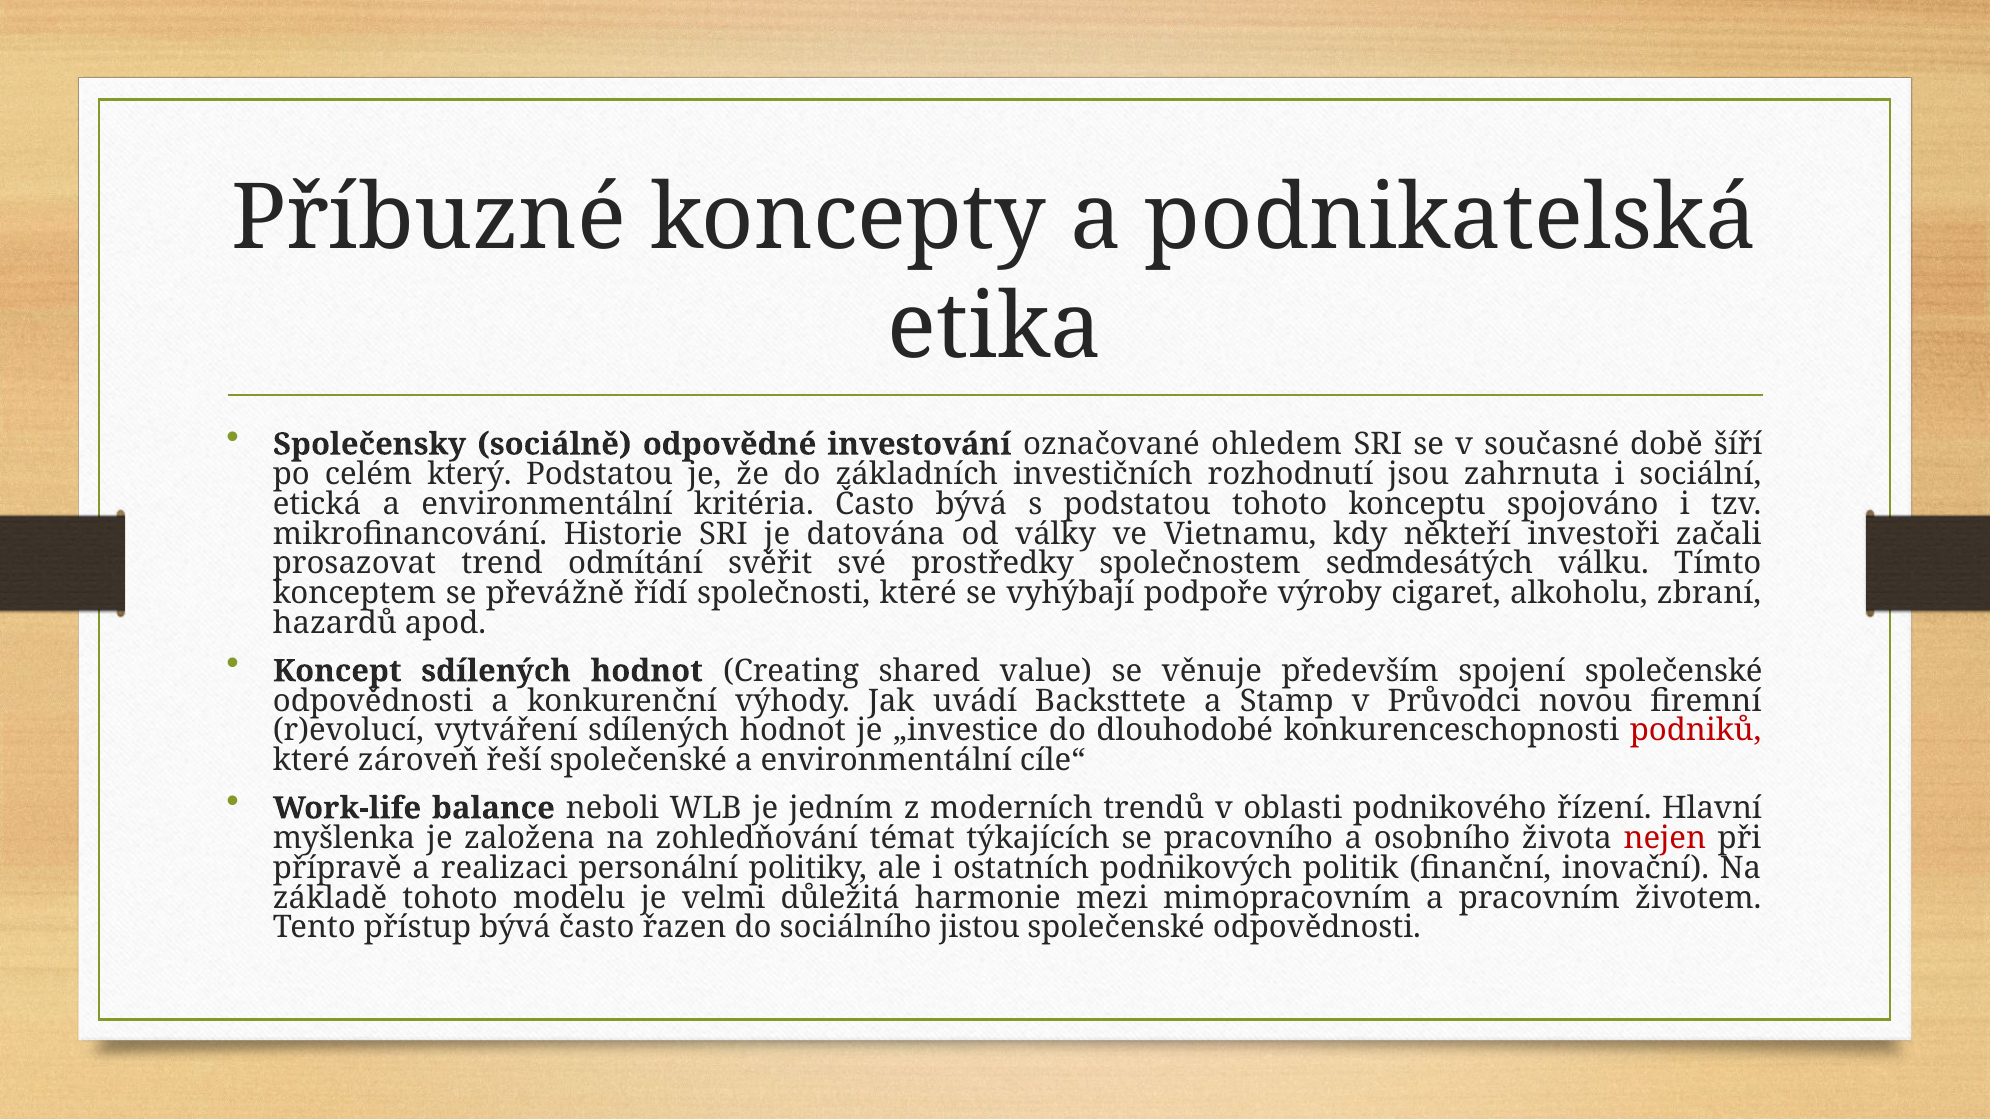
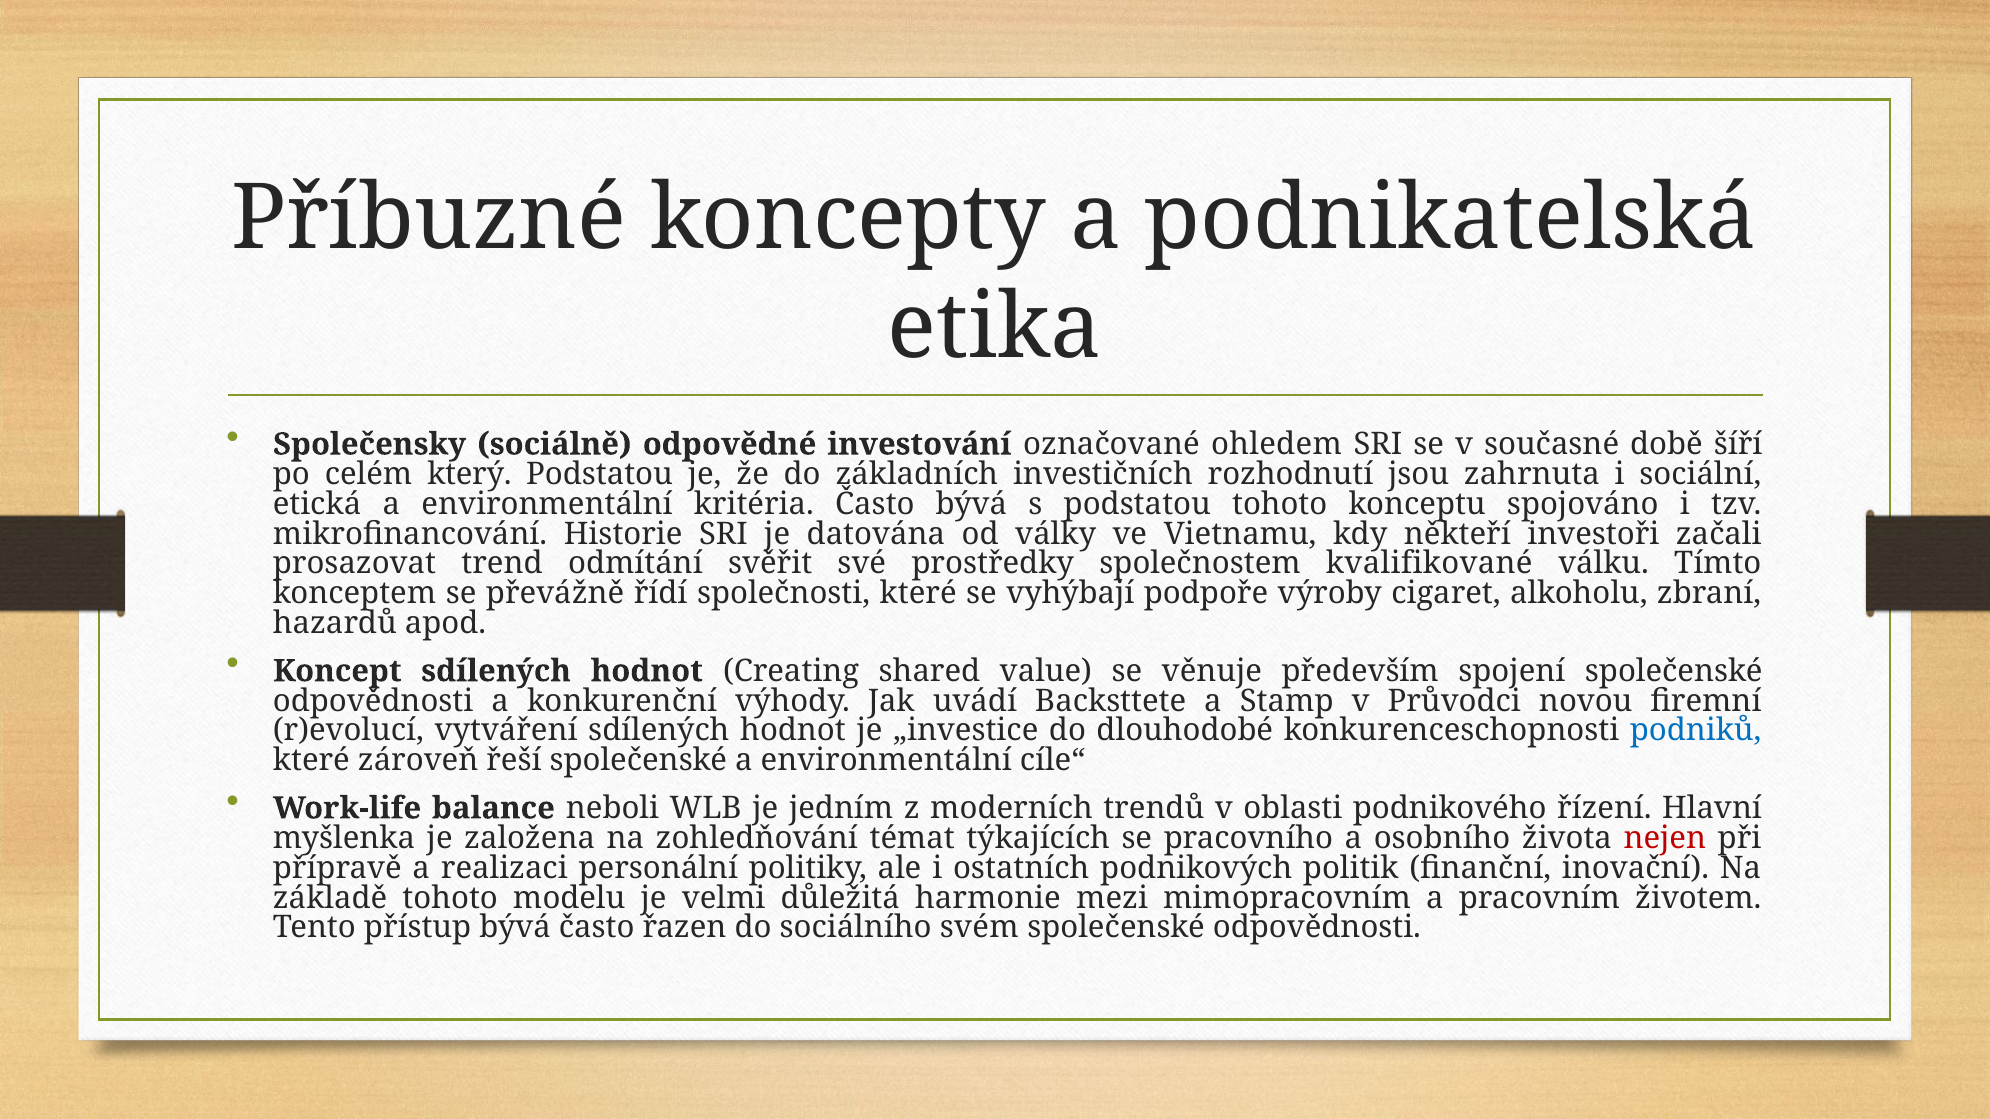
sedmdesátých: sedmdesátých -> kvalifikované (1429, 564)
podniků colour: red -> blue (1696, 731)
jistou: jistou -> svém (979, 928)
